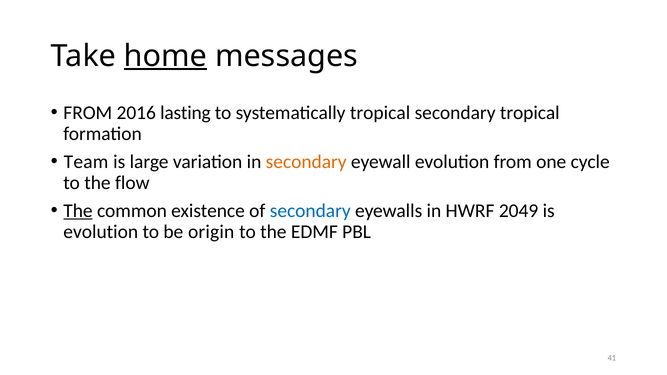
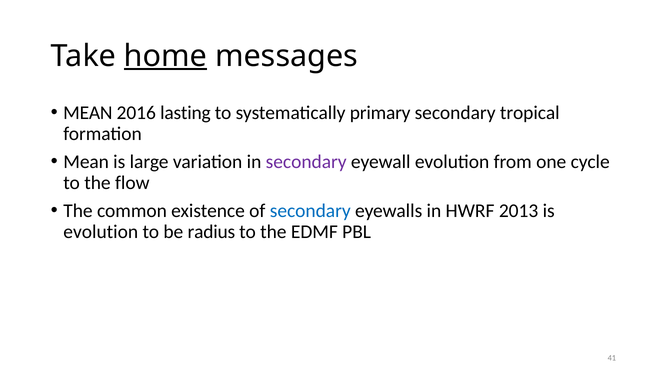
FROM: FROM -> MEAN (88, 113)
systematically tropical: tropical -> primary (380, 113)
Team: Team -> Mean (86, 162)
secondary colour: orange -> purple (306, 162)
The underline: present -> none (78, 211)
2049: 2049 -> 2013 (519, 211)
origin: origin -> radius (211, 232)
